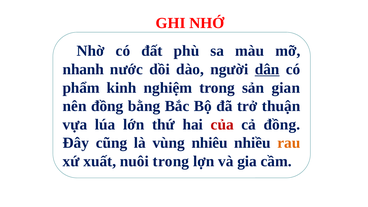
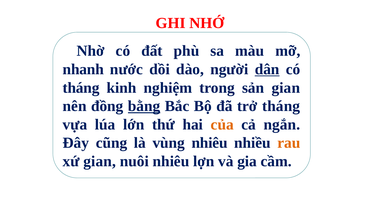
phẩm: phẩm -> tháng (81, 88)
bằng underline: none -> present (144, 106)
trở thuận: thuận -> tháng (281, 106)
của colour: red -> orange (222, 125)
cả đồng: đồng -> ngắn (282, 125)
xứ xuất: xuất -> gian (100, 161)
nuôi trong: trong -> nhiêu (171, 161)
